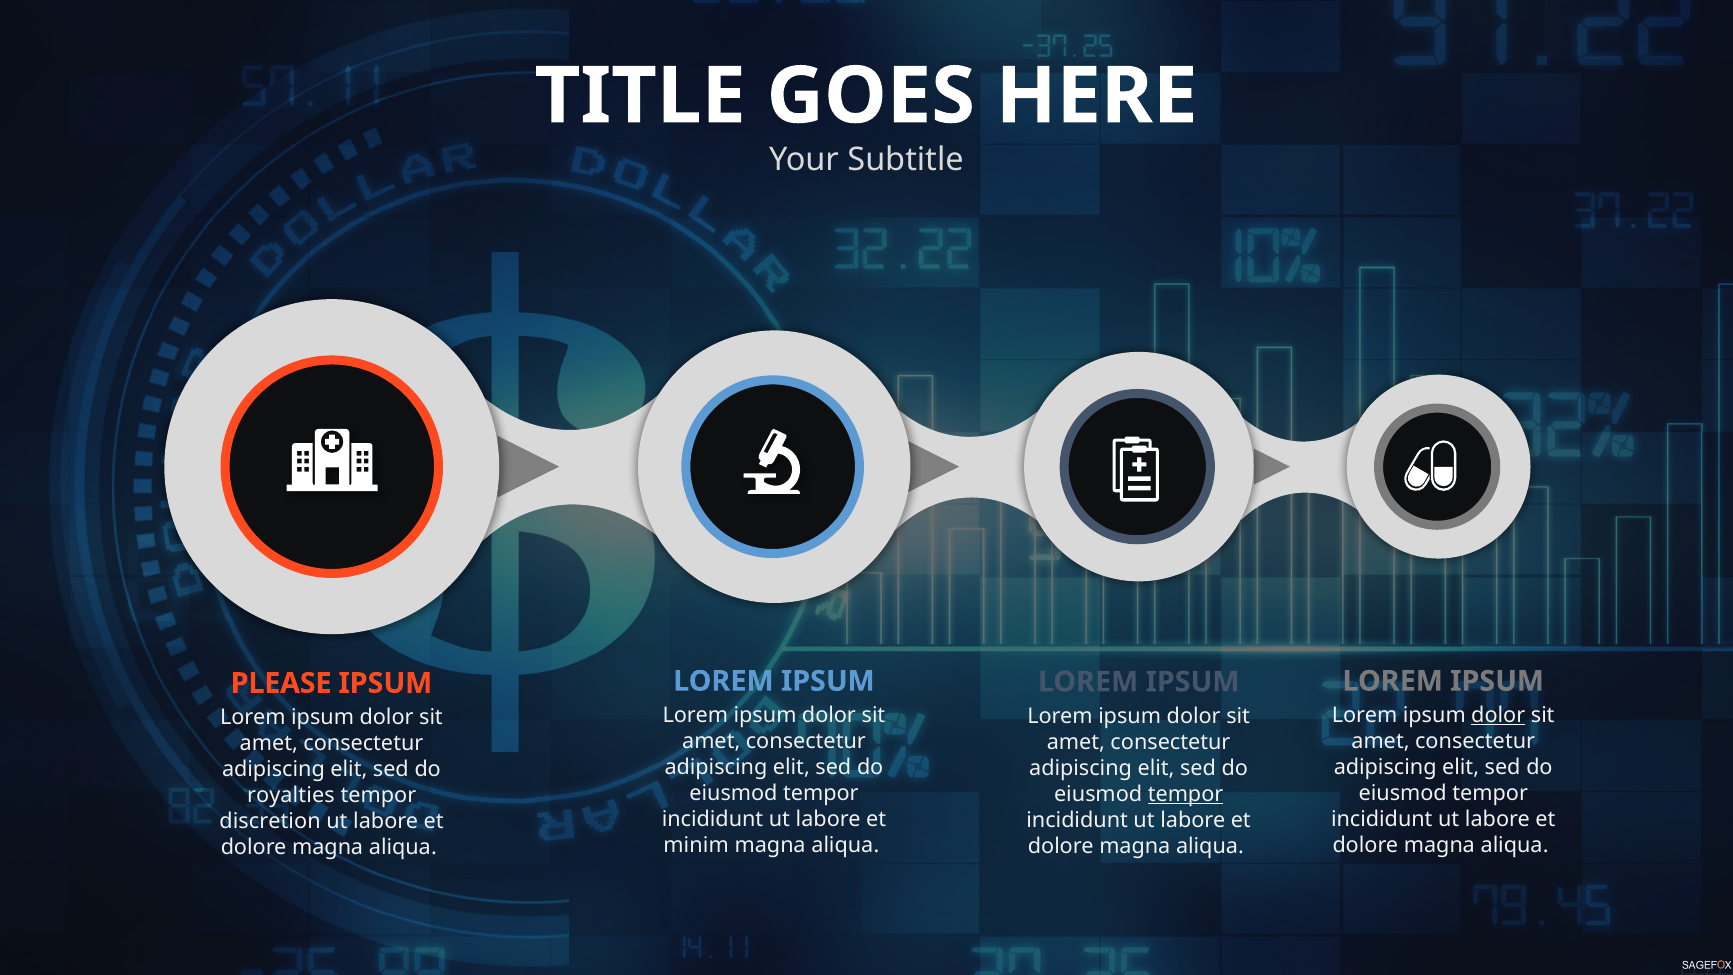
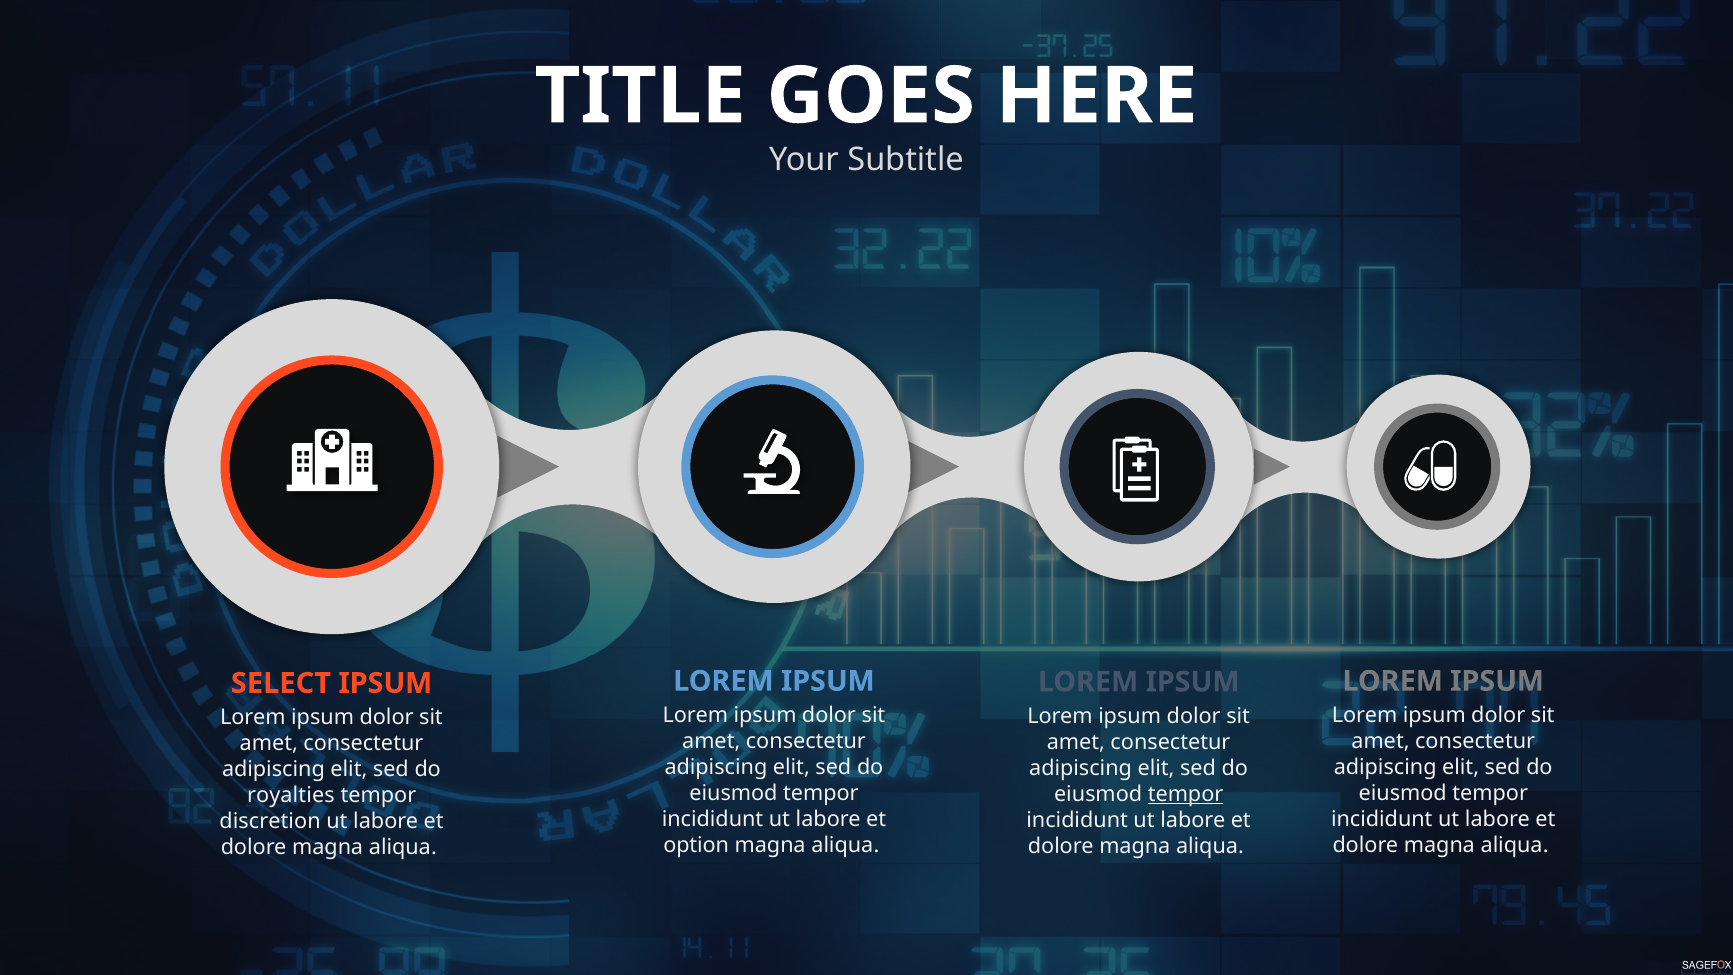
PLEASE: PLEASE -> SELECT (281, 683)
dolor underline: present -> none (1498, 715)
minim: minim -> option (696, 845)
